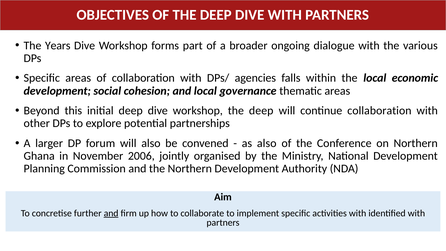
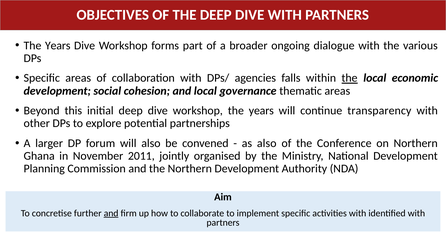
the underline: none -> present (350, 78)
workshop the deep: deep -> years (261, 111)
continue collaboration: collaboration -> transparency (379, 111)
2006: 2006 -> 2011 (141, 156)
